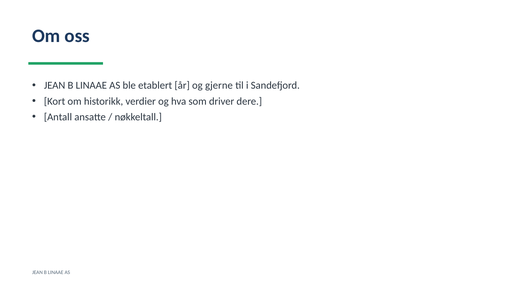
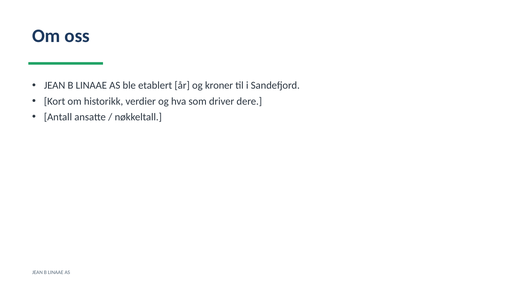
gjerne: gjerne -> kroner (219, 86)
